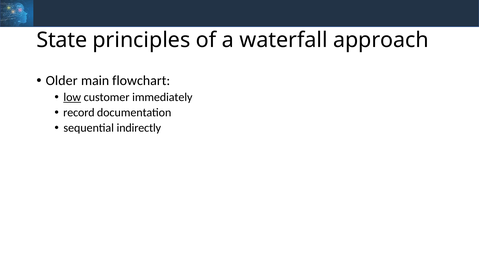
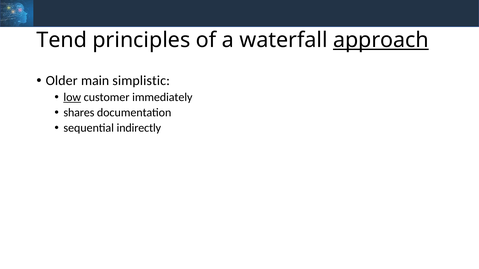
State: State -> Tend (62, 40)
approach underline: none -> present (381, 40)
flowchart: flowchart -> simplistic (141, 81)
record: record -> shares (79, 113)
